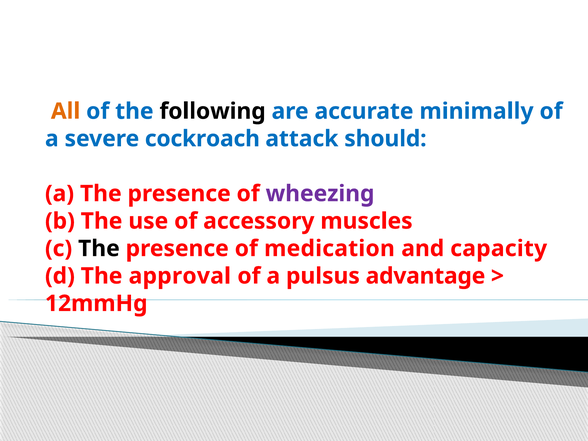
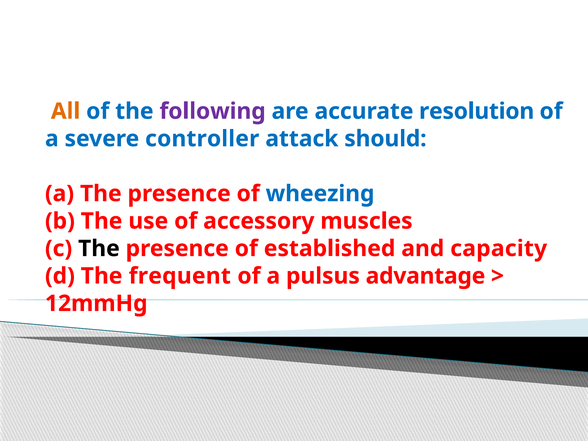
following colour: black -> purple (213, 111)
minimally: minimally -> resolution (477, 111)
cockroach: cockroach -> controller (202, 139)
wheezing colour: purple -> blue (320, 194)
medication: medication -> established (330, 249)
approval: approval -> frequent (180, 276)
